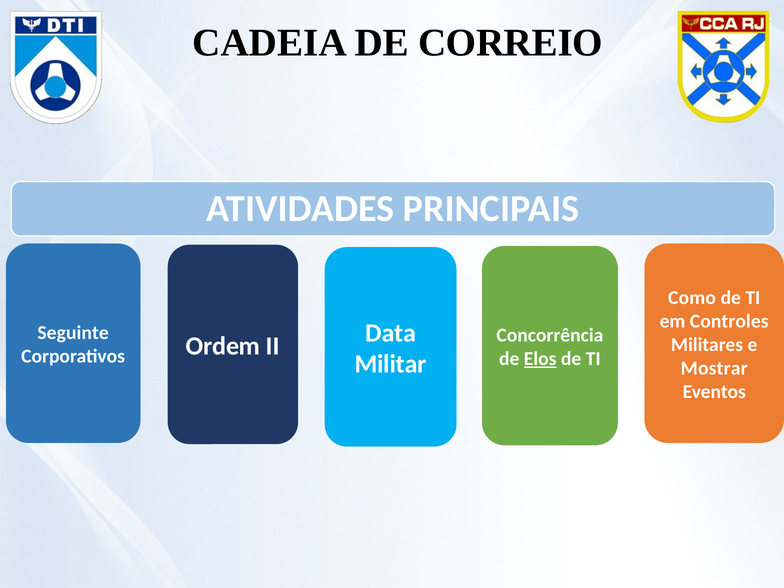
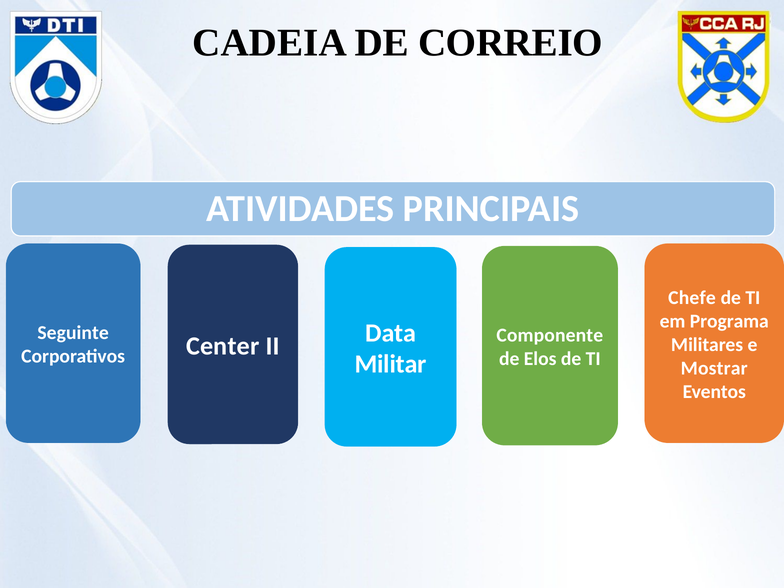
Como: Como -> Chefe (692, 298)
Controles: Controles -> Programa (729, 321)
Concorrência: Concorrência -> Componente (550, 335)
Ordem: Ordem -> Center (223, 346)
Elos underline: present -> none (540, 359)
